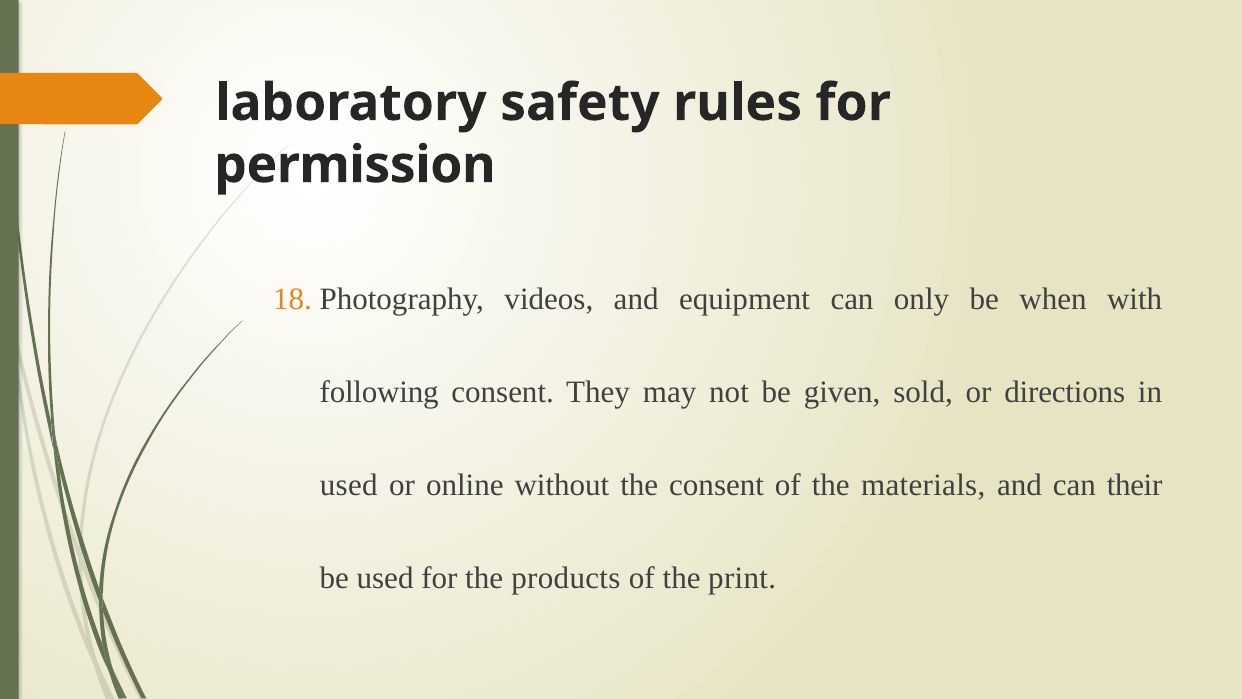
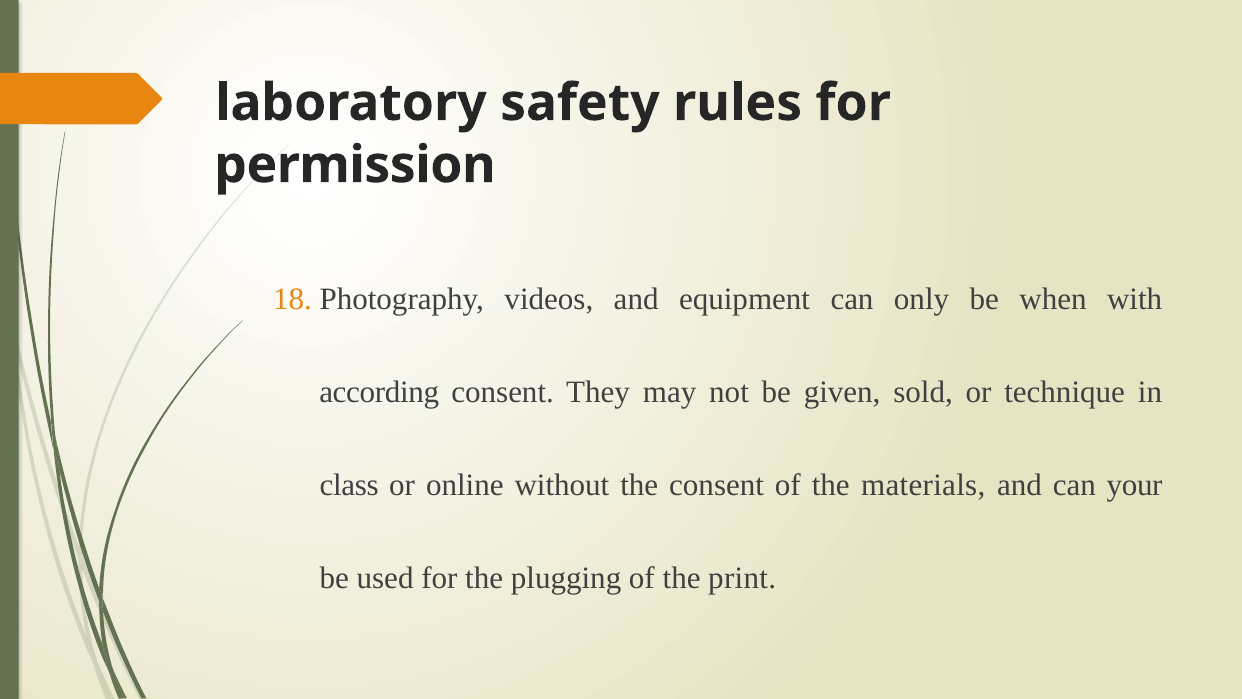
following: following -> according (379, 392)
directions: directions -> technique (1065, 392)
used: used -> class (349, 485)
their: their -> your (1135, 485)
products: products -> plugging (566, 578)
